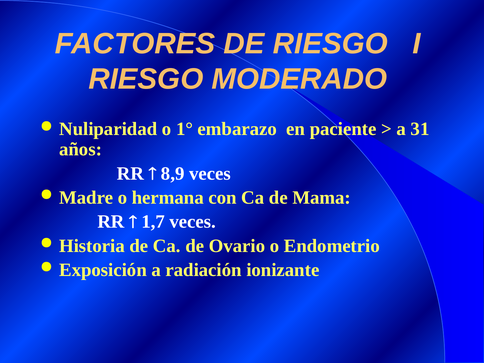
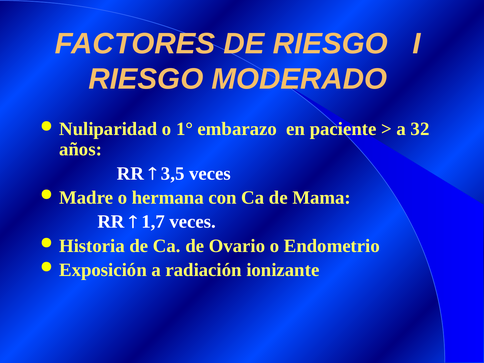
31: 31 -> 32 (420, 129)
8,9: 8,9 -> 3,5 (173, 174)
